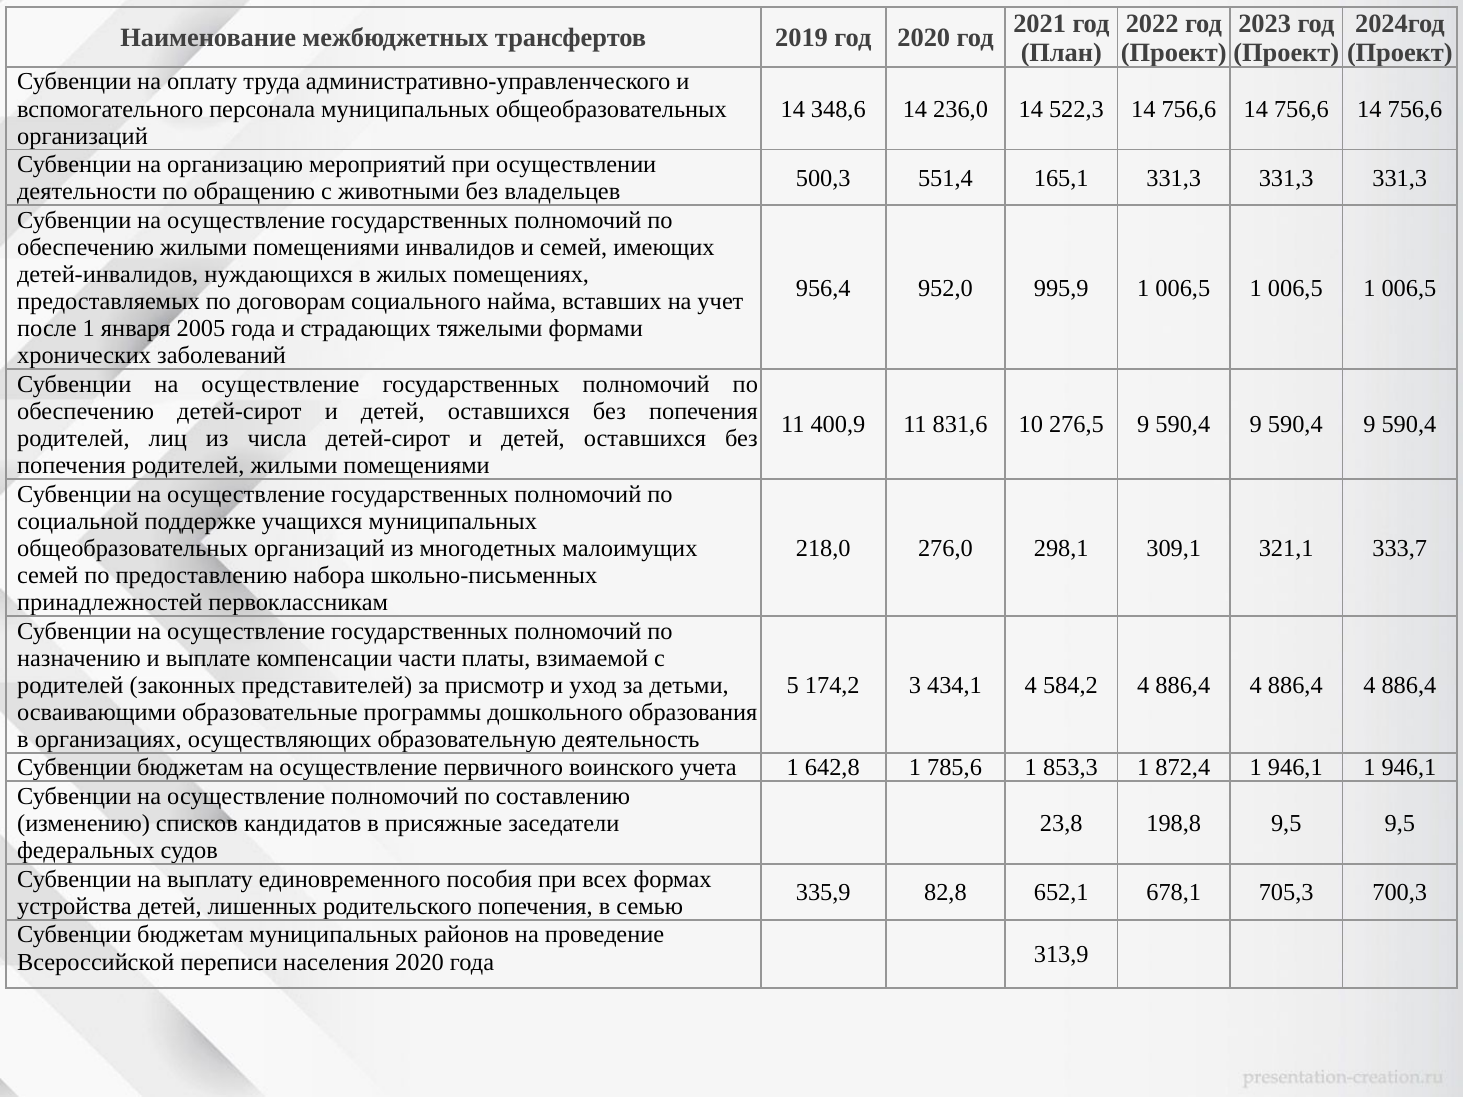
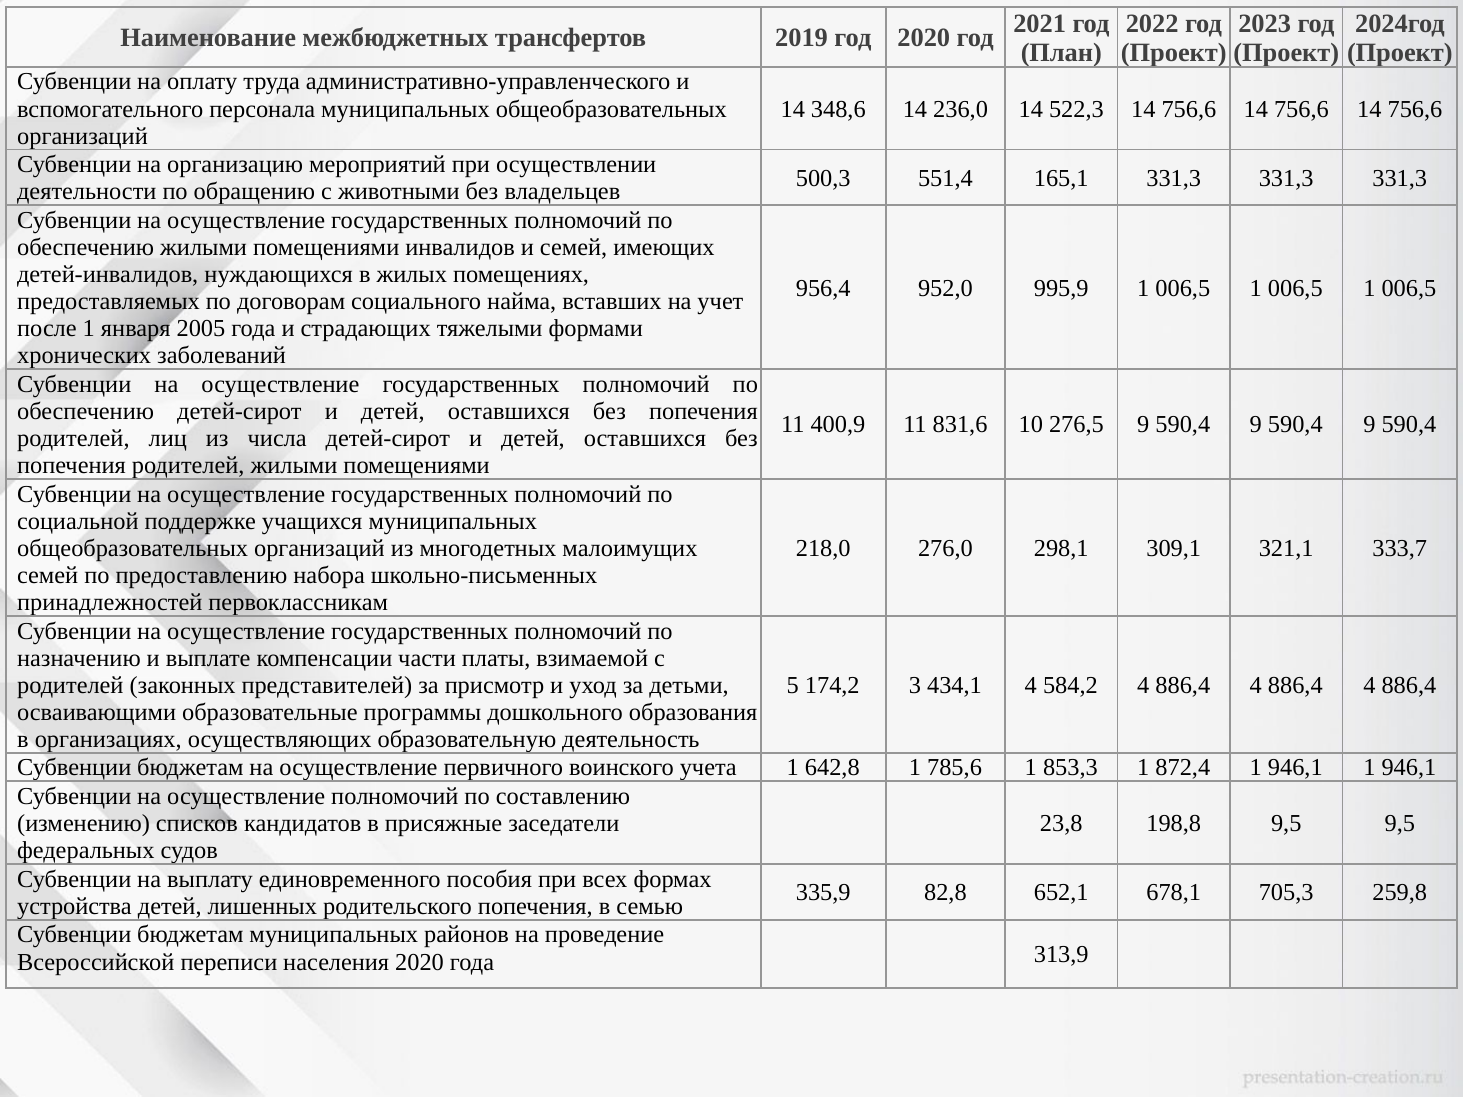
700,3: 700,3 -> 259,8 (1400, 893)
